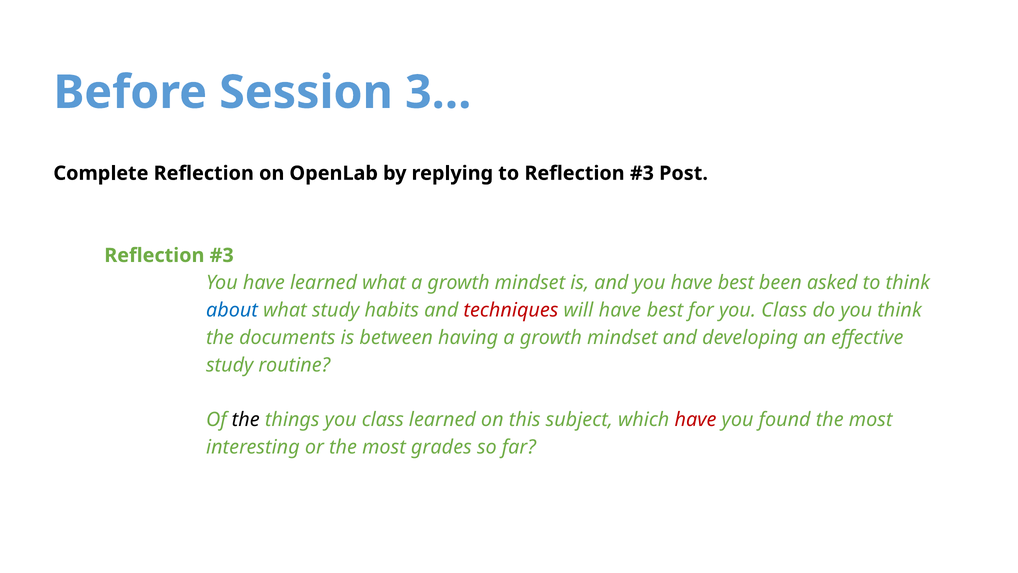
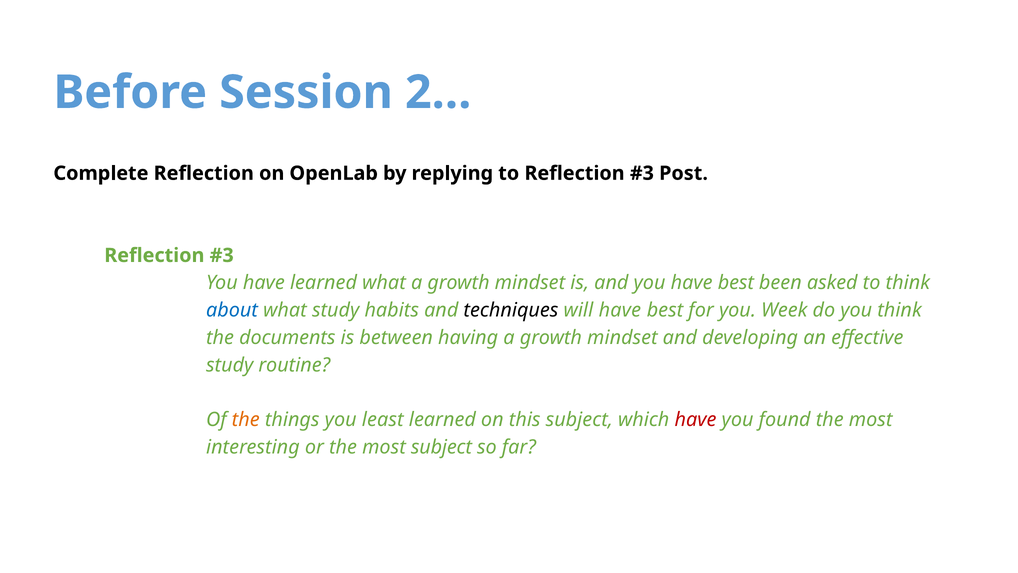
3…: 3… -> 2… (438, 92)
techniques colour: red -> black (511, 310)
for you Class: Class -> Week (784, 310)
the colour: black -> orange (246, 420)
things you class: class -> least (383, 420)
most grades: grades -> subject (441, 447)
